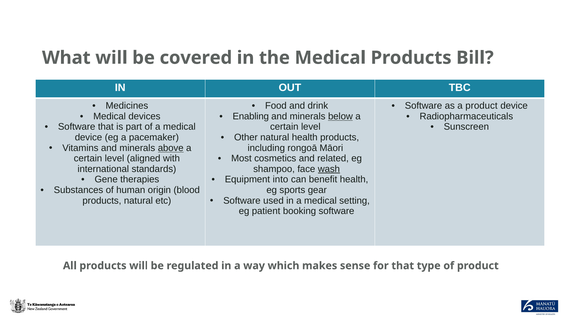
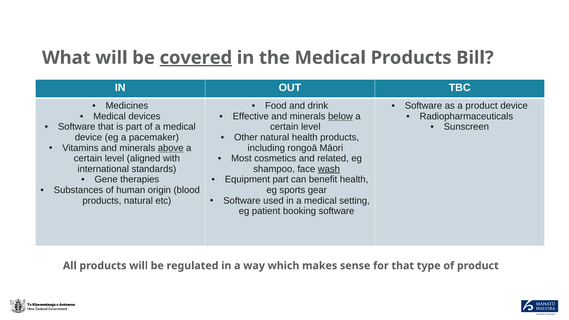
covered underline: none -> present (196, 58)
Enabling: Enabling -> Effective (251, 116)
Equipment into: into -> part (281, 180)
